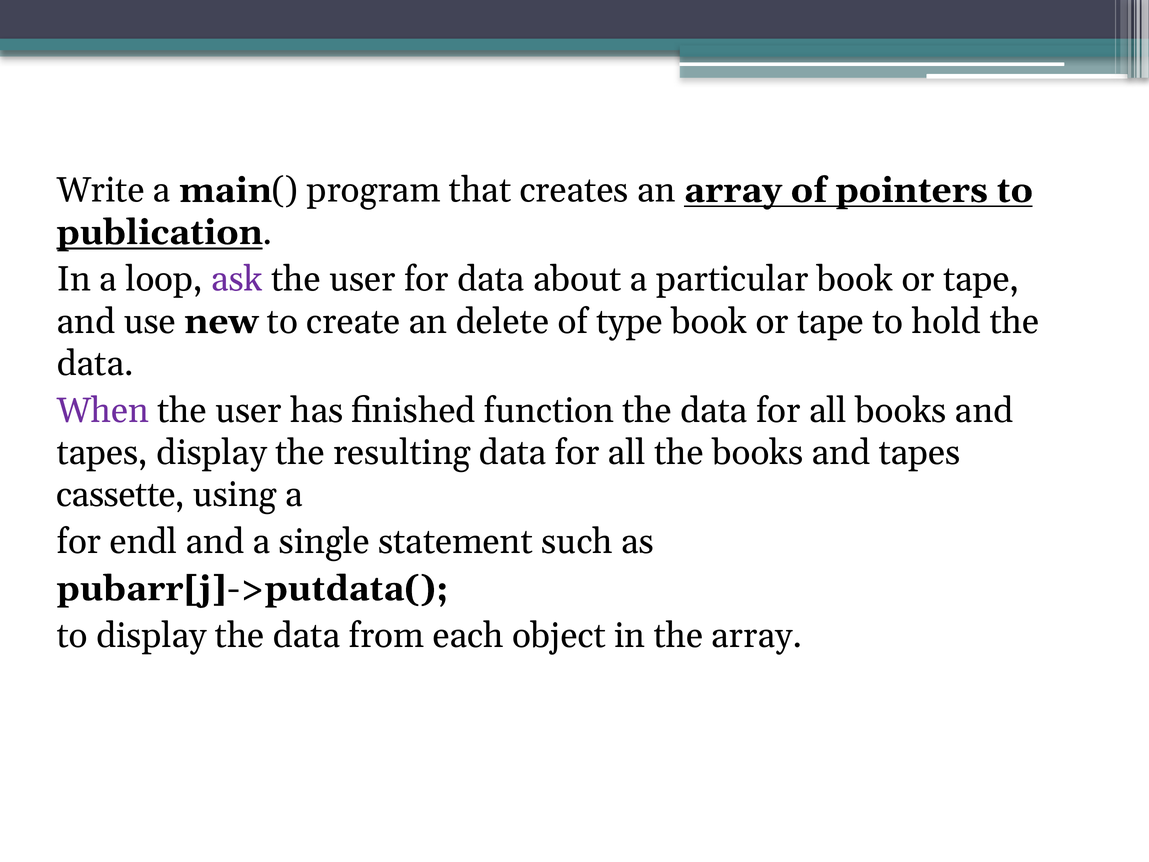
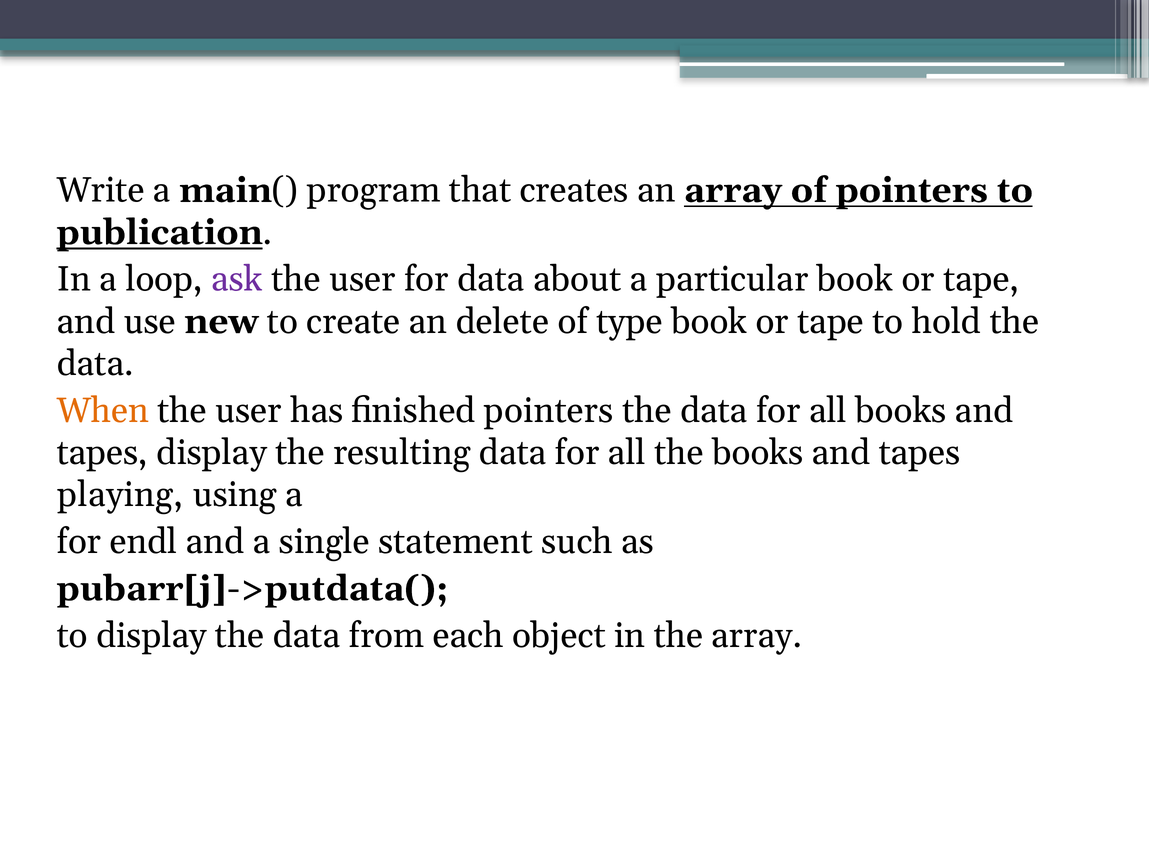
When colour: purple -> orange (103, 410)
finished function: function -> pointers (549, 410)
cassette: cassette -> playing (120, 495)
